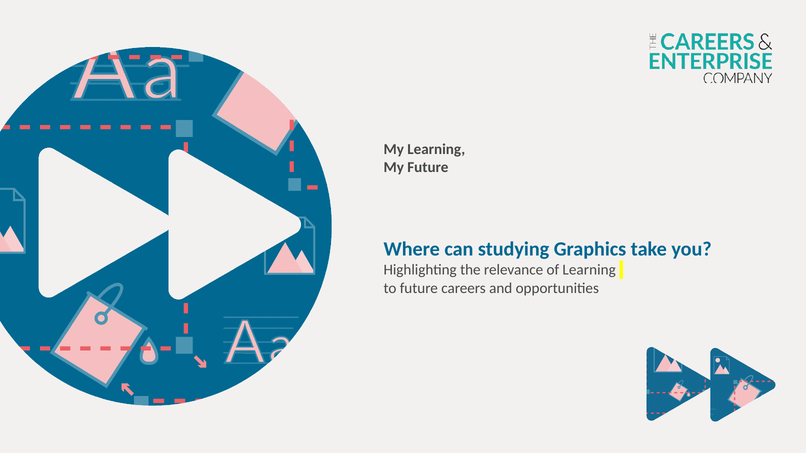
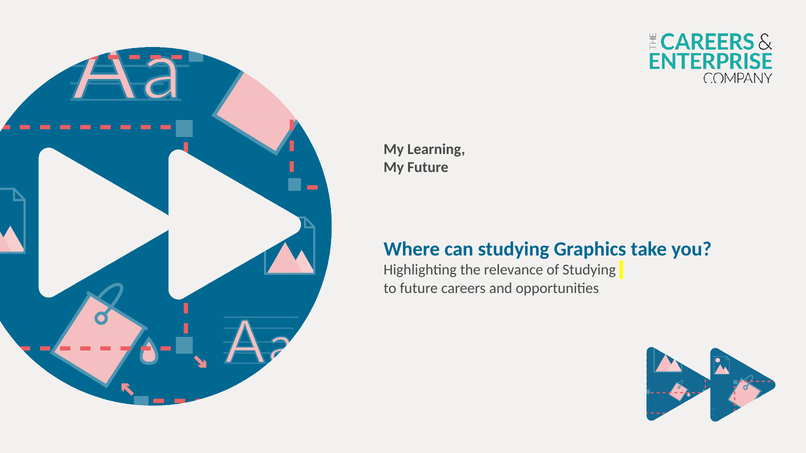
of Learning: Learning -> Studying (589, 270)
